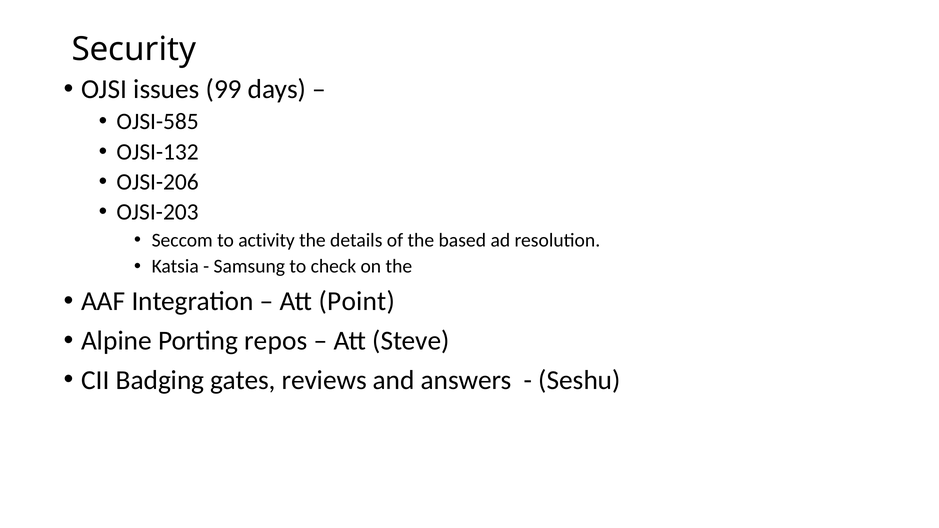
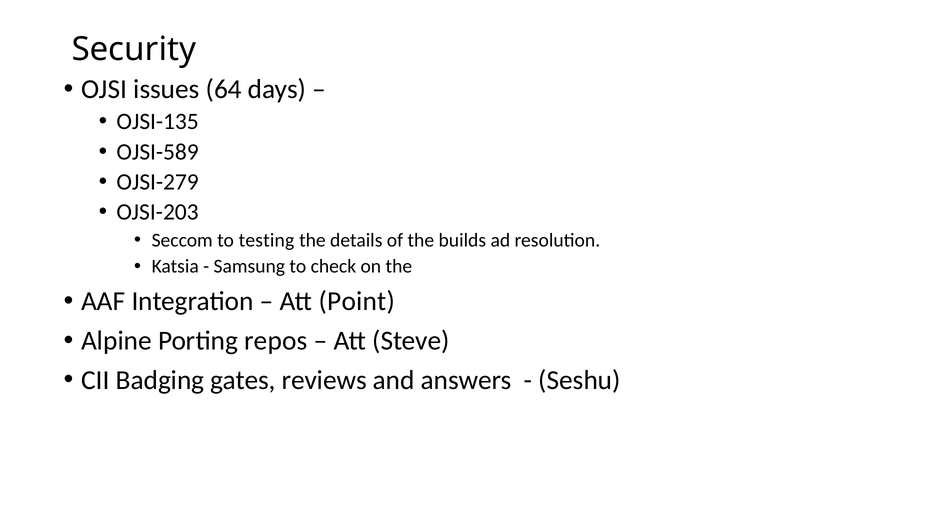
99: 99 -> 64 (224, 89)
OJSI-585: OJSI-585 -> OJSI-135 (158, 122)
OJSI-132: OJSI-132 -> OJSI-589 (158, 152)
OJSI-206: OJSI-206 -> OJSI-279 (158, 182)
activity: activity -> testing (266, 240)
based: based -> builds (462, 240)
